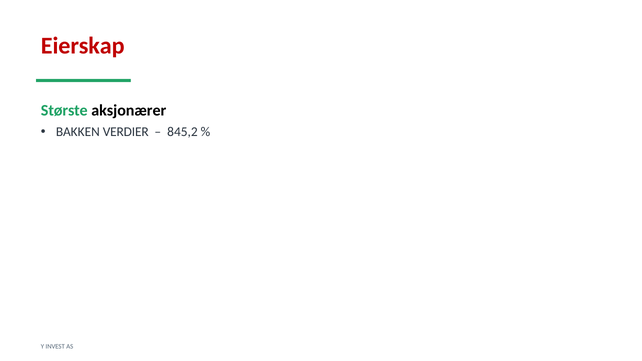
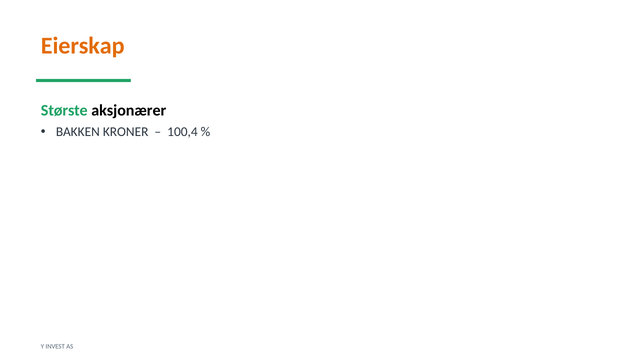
Eierskap colour: red -> orange (83, 46)
VERDIER: VERDIER -> KRONER (126, 132)
845,2: 845,2 -> 100,4 (182, 132)
